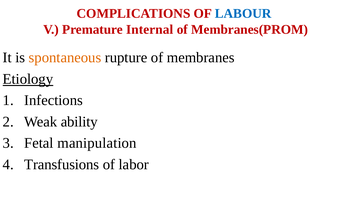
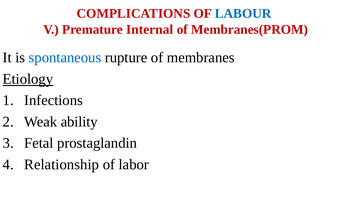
spontaneous colour: orange -> blue (65, 57)
manipulation: manipulation -> prostaglandin (97, 143)
Transfusions: Transfusions -> Relationship (62, 164)
